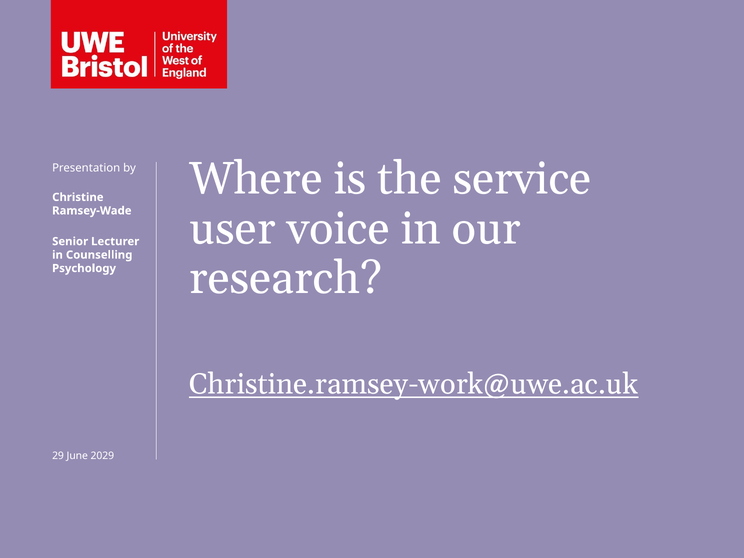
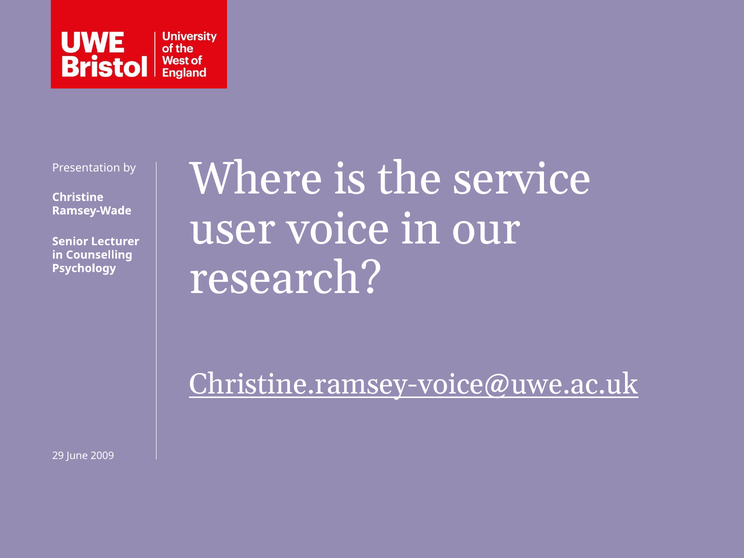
Christine.ramsey-work@uwe.ac.uk: Christine.ramsey-work@uwe.ac.uk -> Christine.ramsey-voice@uwe.ac.uk (414, 384)
2029: 2029 -> 2009 (102, 456)
